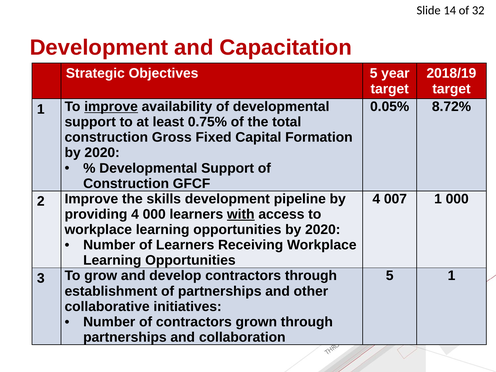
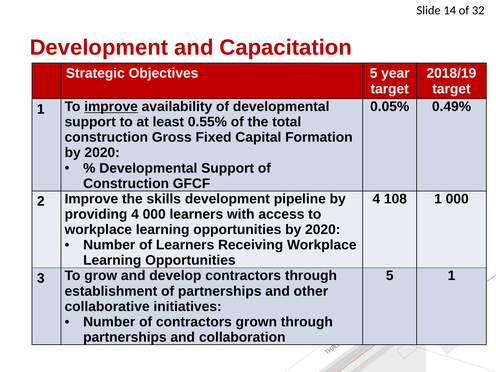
8.72%: 8.72% -> 0.49% (451, 107)
0.75%: 0.75% -> 0.55% (207, 122)
007: 007 -> 108 (395, 199)
with underline: present -> none (241, 214)
